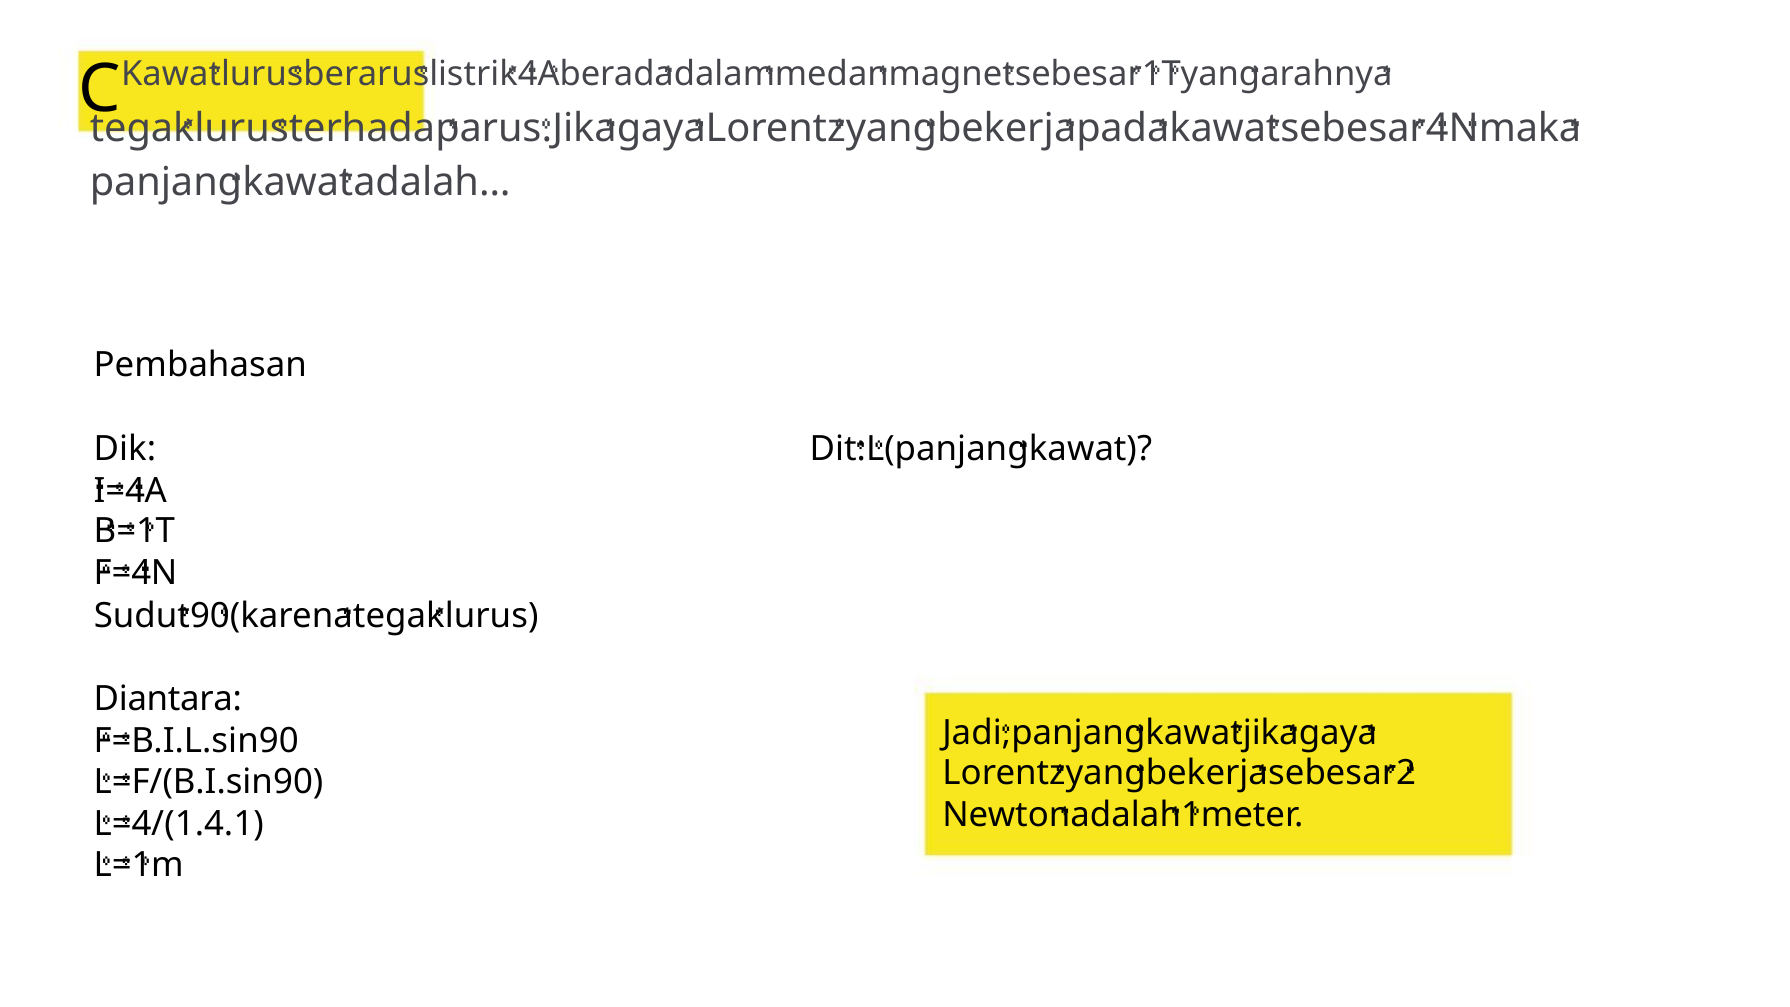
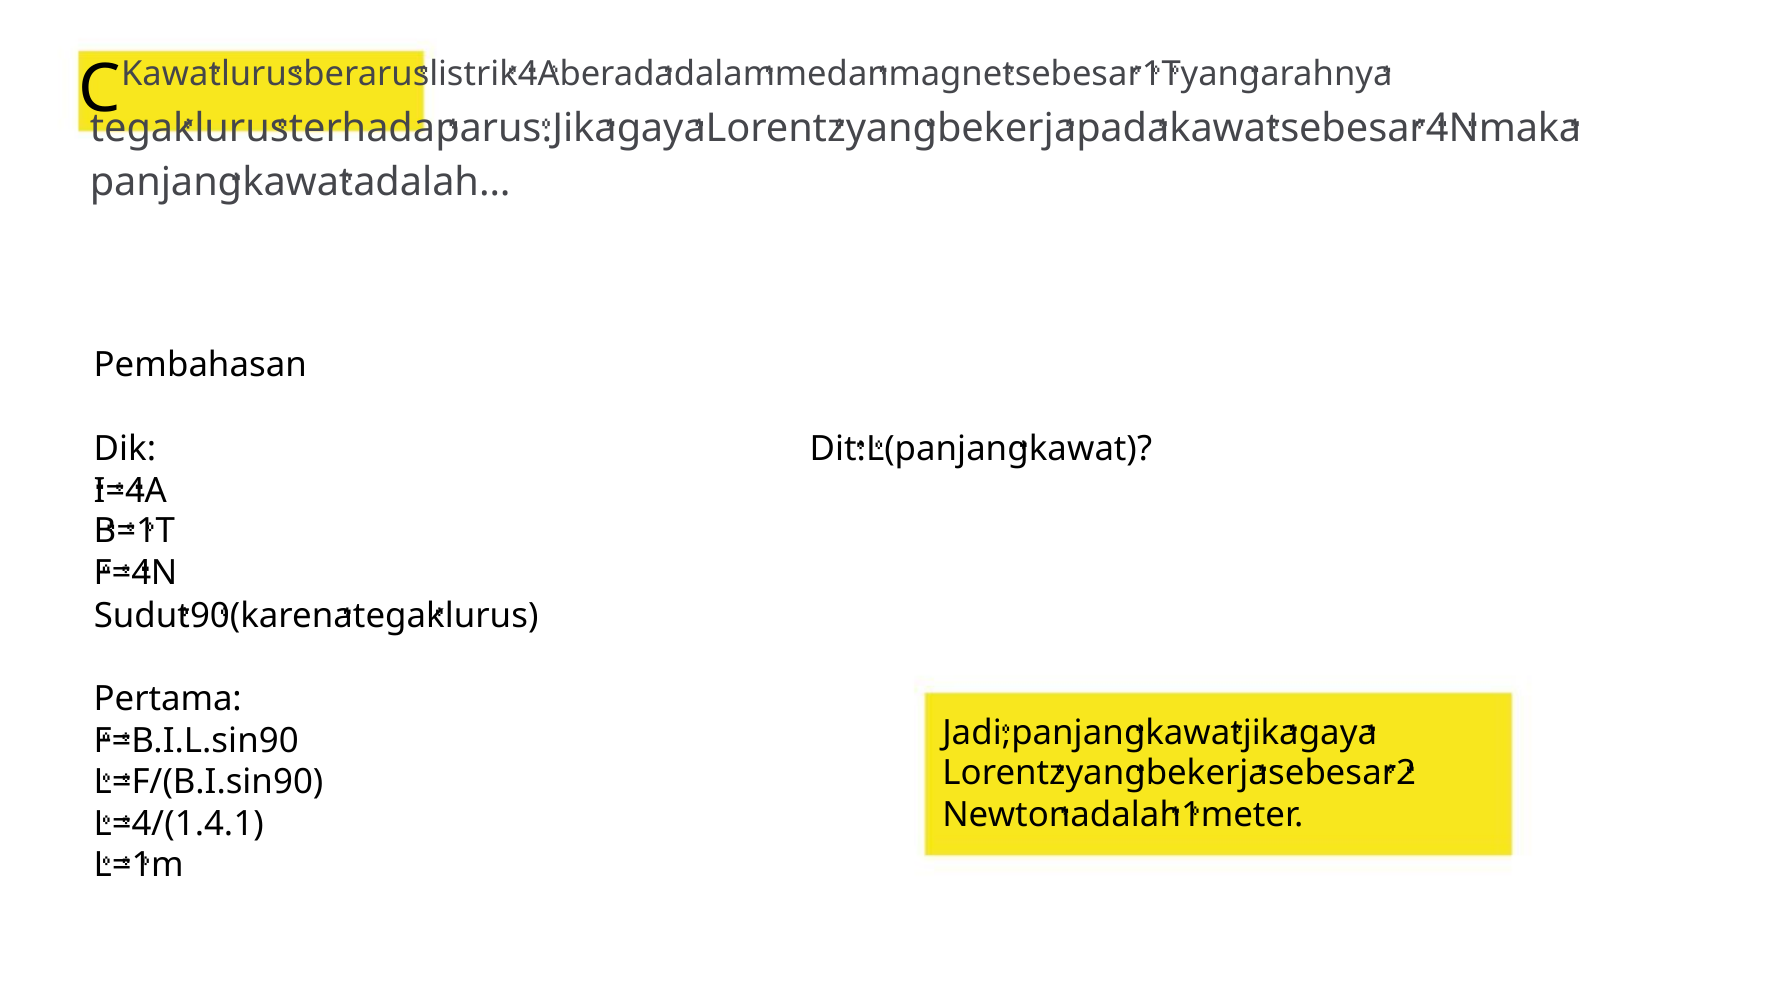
Diantara: Diantara -> Pertama (168, 699)
